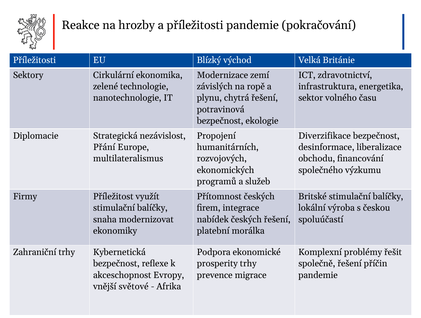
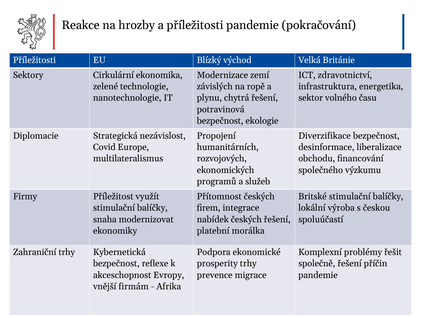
Přání: Přání -> Covid (104, 147)
světové: světové -> firmám (134, 286)
